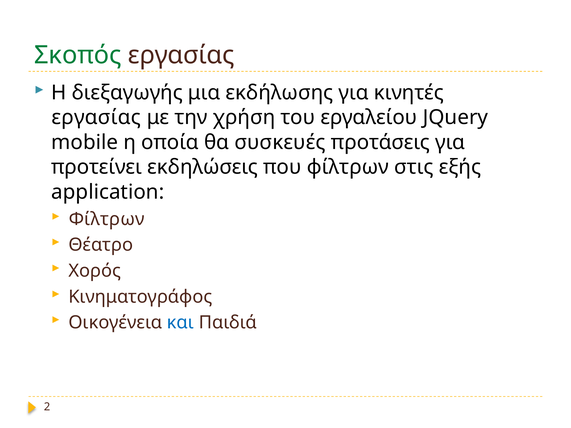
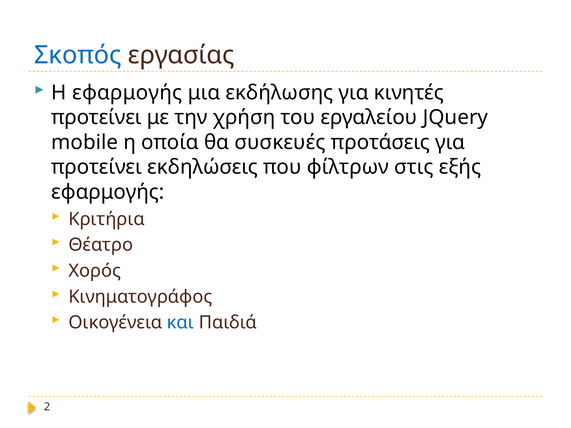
Σκοπός colour: green -> blue (78, 55)
Η διεξαγωγής: διεξαγωγής -> εφαρμογής (127, 93)
εργασίας: εργασίας -> προτείνει (96, 118)
application: application -> εφαρμογής (108, 192)
Φίλτρων: Φίλτρων -> Κριτήρια (107, 219)
